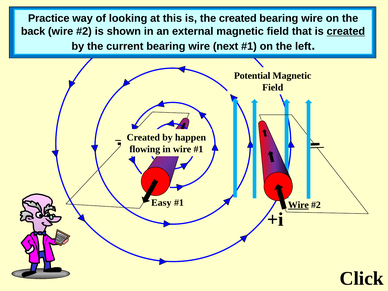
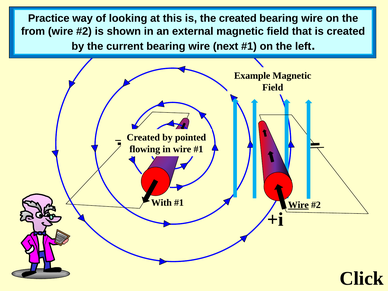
back: back -> from (33, 31)
created underline: present -> none (346, 31)
Potential: Potential -> Example (252, 76)
happen: happen -> pointed (191, 138)
Easy: Easy -> With (161, 203)
